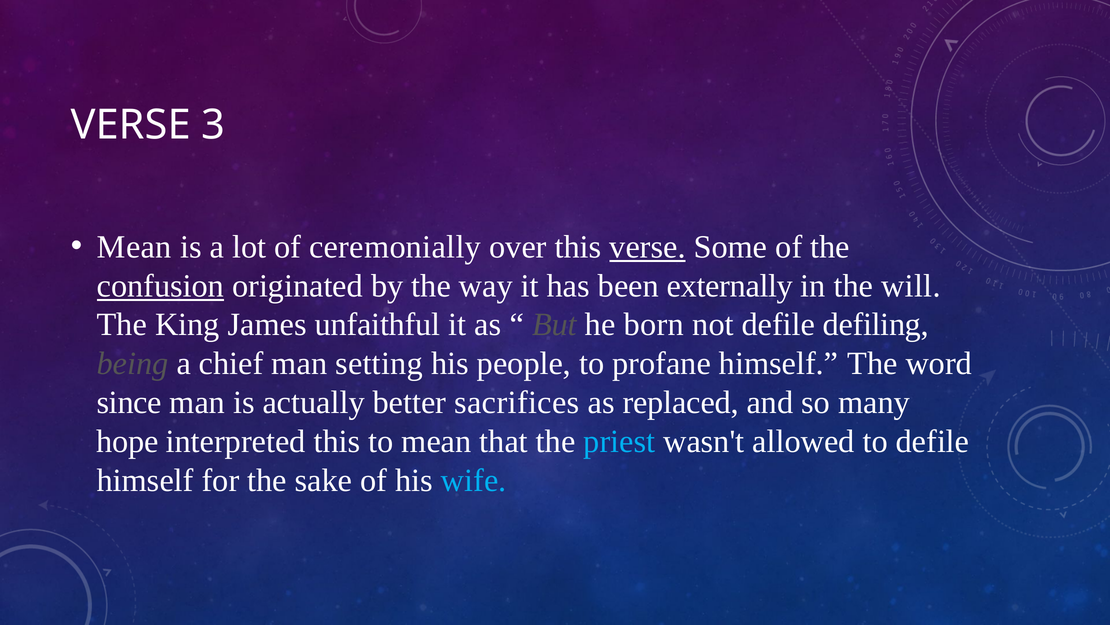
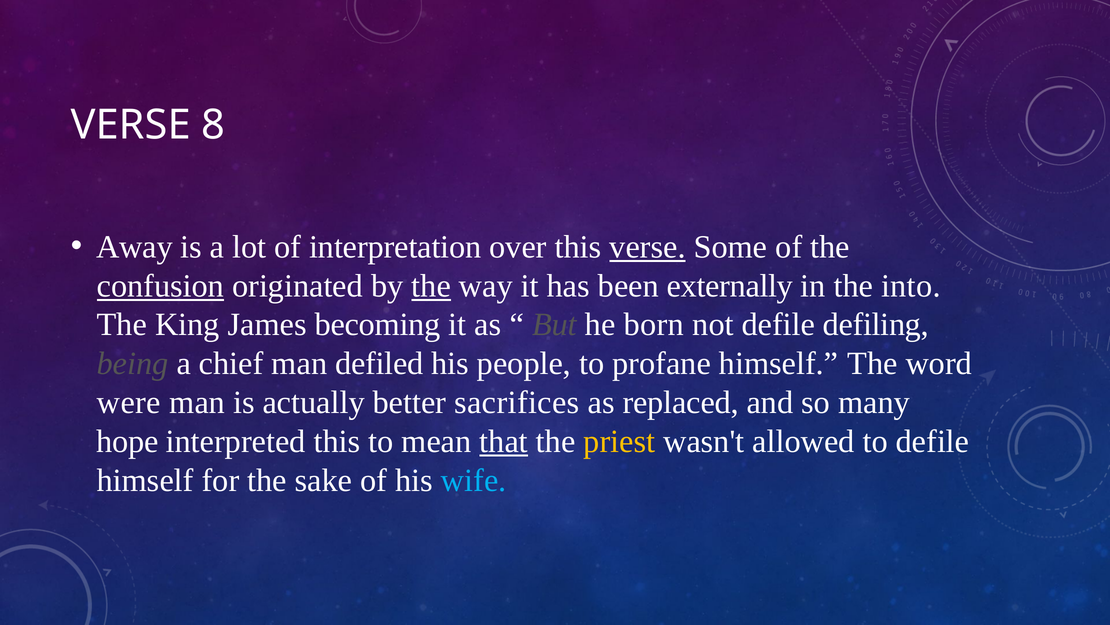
3: 3 -> 8 (213, 125)
Mean: Mean -> Away (135, 247)
ceremonially: ceremonially -> interpretation (395, 247)
the underline: none -> present (431, 286)
will: will -> into (911, 286)
unfaithful: unfaithful -> becoming (378, 324)
setting: setting -> defiled (379, 363)
since: since -> were (129, 402)
that underline: none -> present (504, 441)
priest colour: light blue -> yellow (619, 441)
